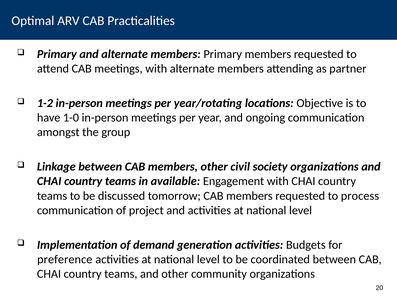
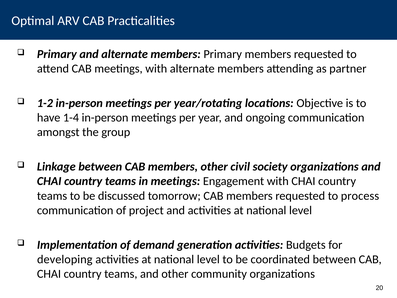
1-0: 1-0 -> 1-4 (71, 118)
in available: available -> meetings (175, 181)
preference: preference -> developing (65, 259)
